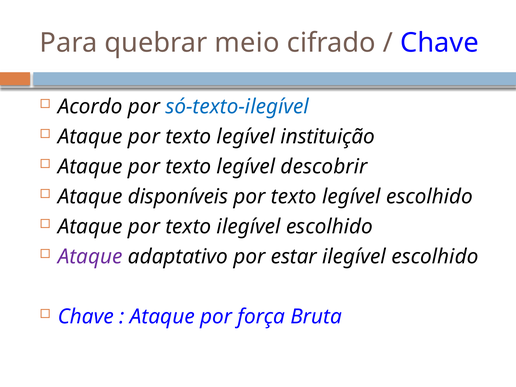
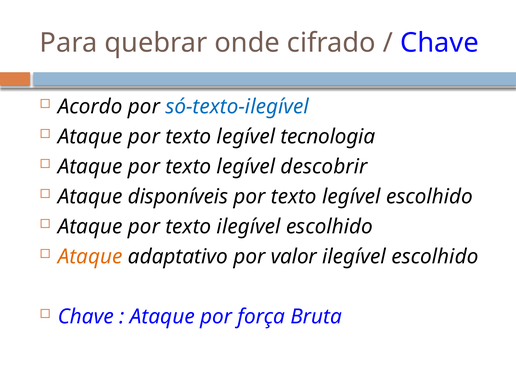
meio: meio -> onde (247, 43)
instituição: instituição -> tecnologia (328, 137)
Ataque colour: purple -> orange (90, 257)
estar: estar -> valor (294, 257)
